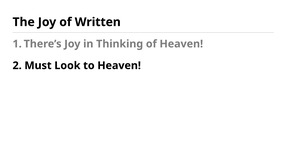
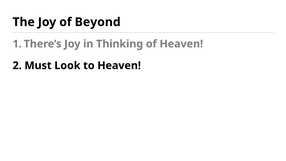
Written: Written -> Beyond (98, 22)
